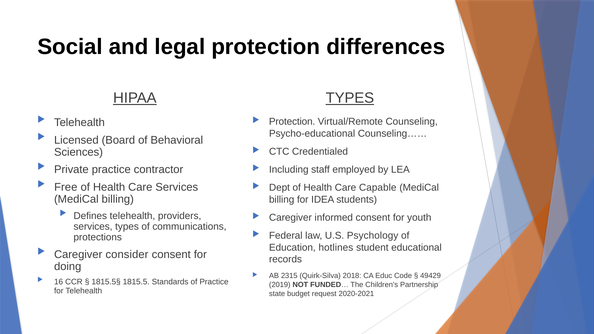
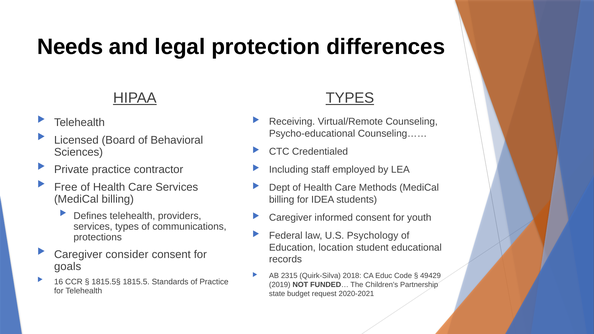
Social: Social -> Needs (70, 47)
Protection: Protection -> Receiving (292, 122)
Capable: Capable -> Methods (378, 188)
hotlines: hotlines -> location (336, 248)
doing: doing -> goals (68, 267)
